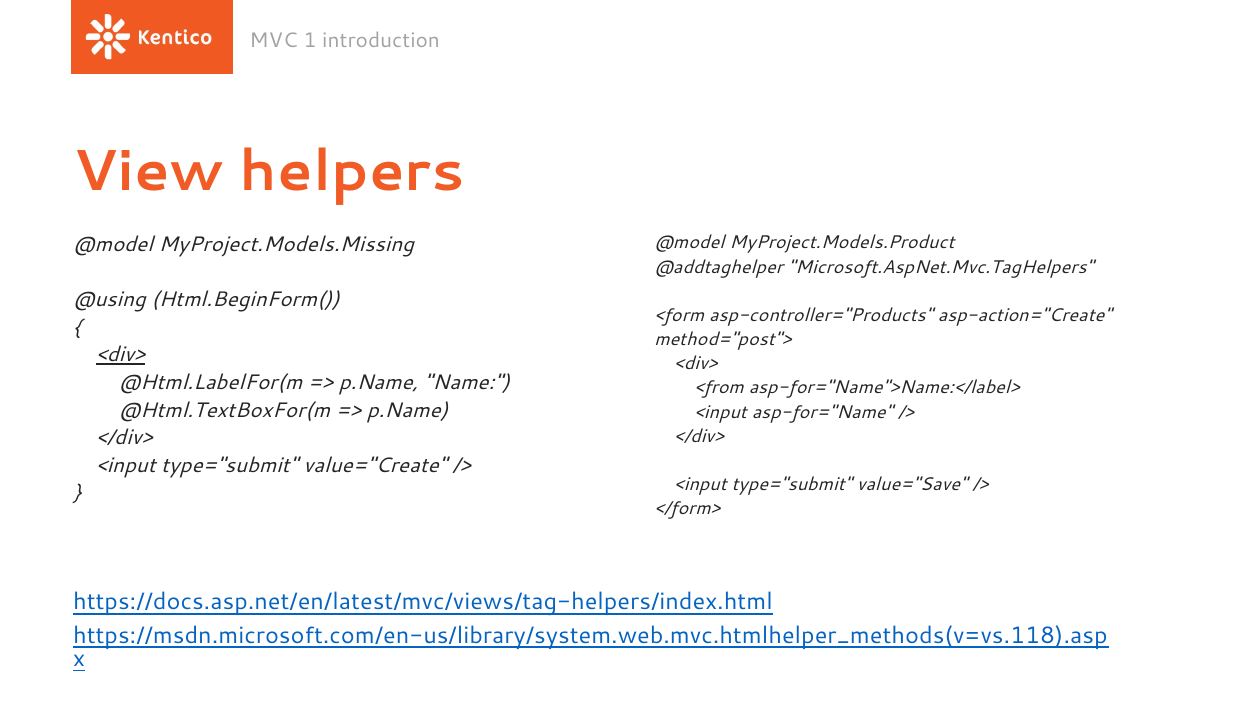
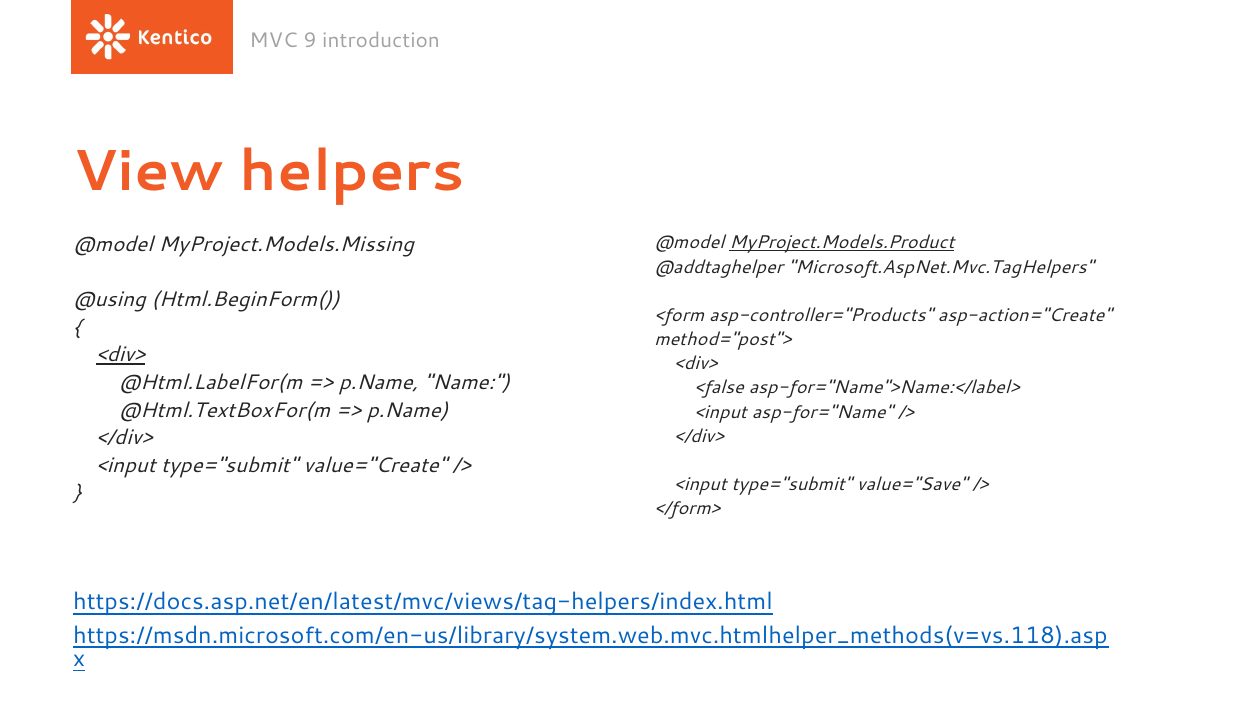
1: 1 -> 9 (310, 41)
MyProject.Models.Product underline: none -> present (842, 243)
<from: <from -> <false (719, 388)
